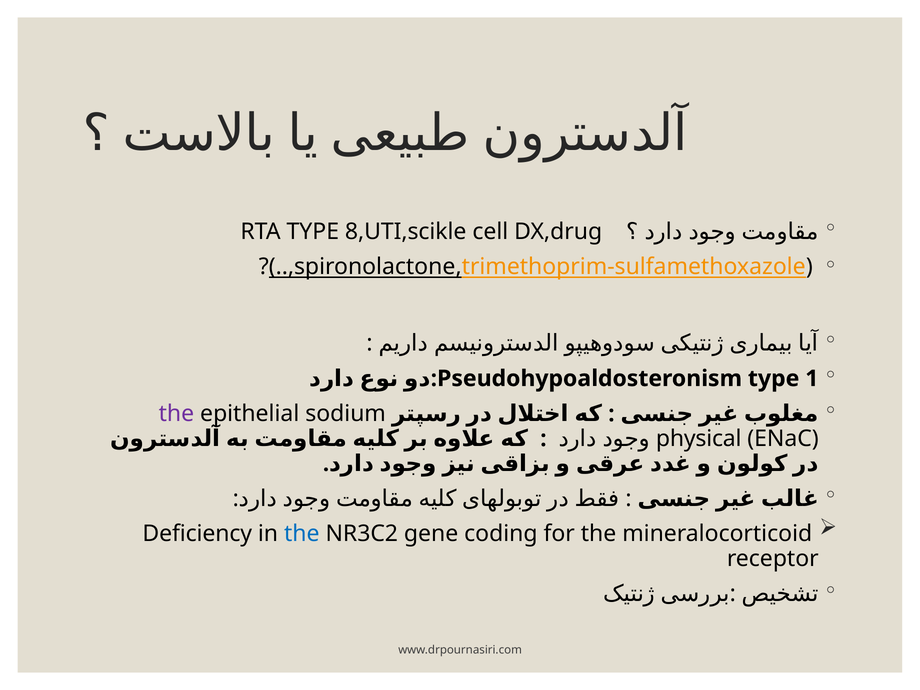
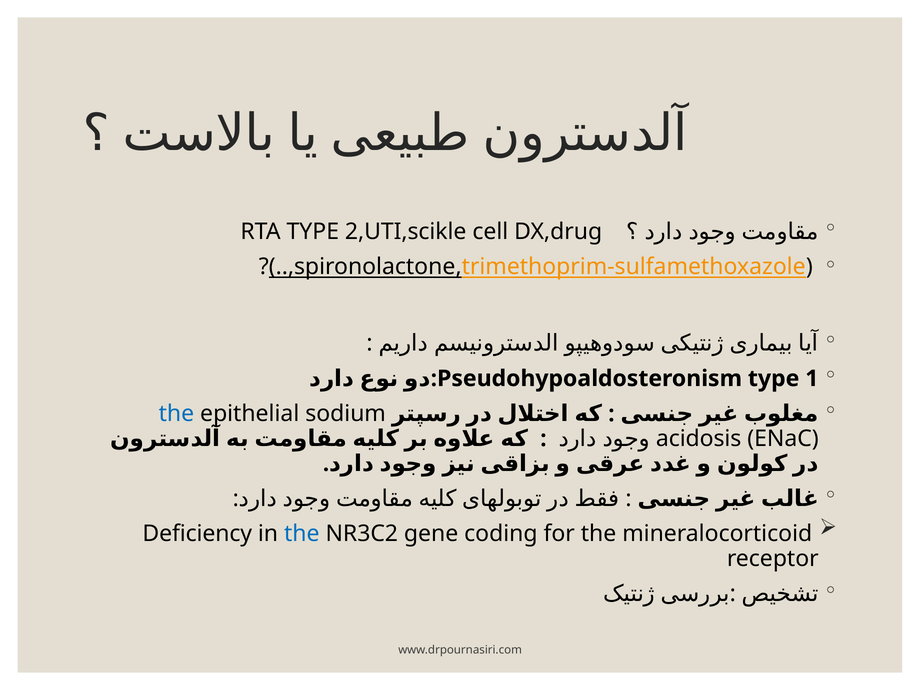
8,UTI,scikle: 8,UTI,scikle -> 2,UTI,scikle (406, 232)
the colour: purple -> blue (176, 414)
physical: physical -> acidosis (699, 439)
